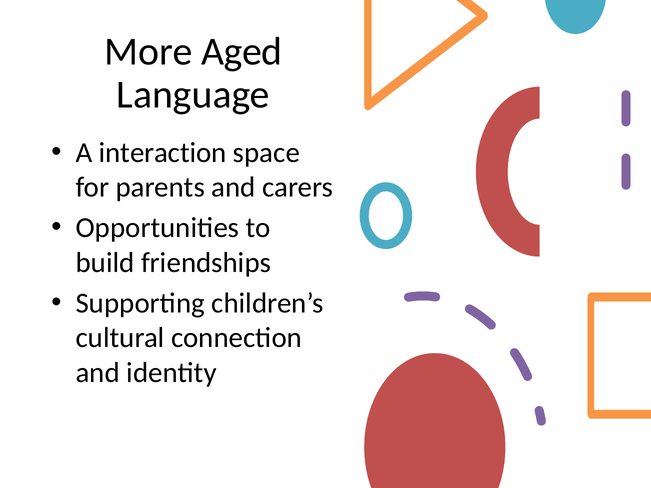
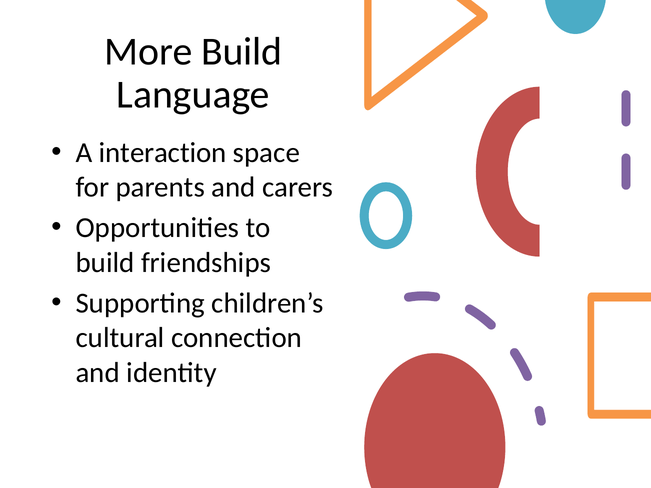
More Aged: Aged -> Build (242, 51)
